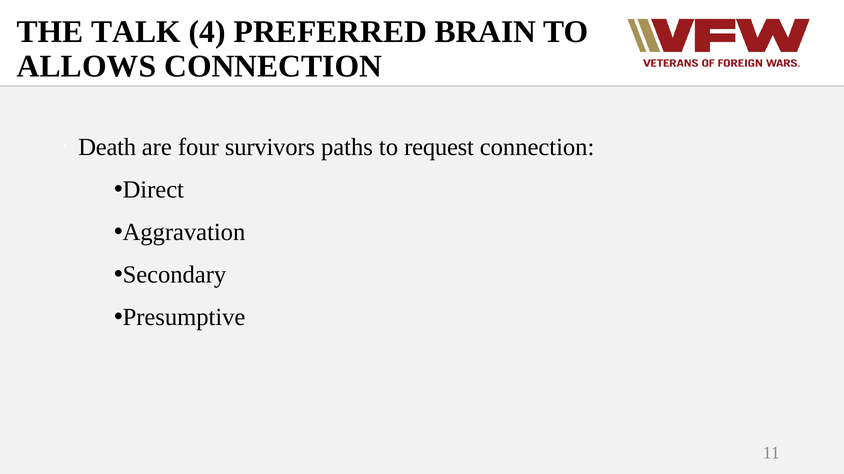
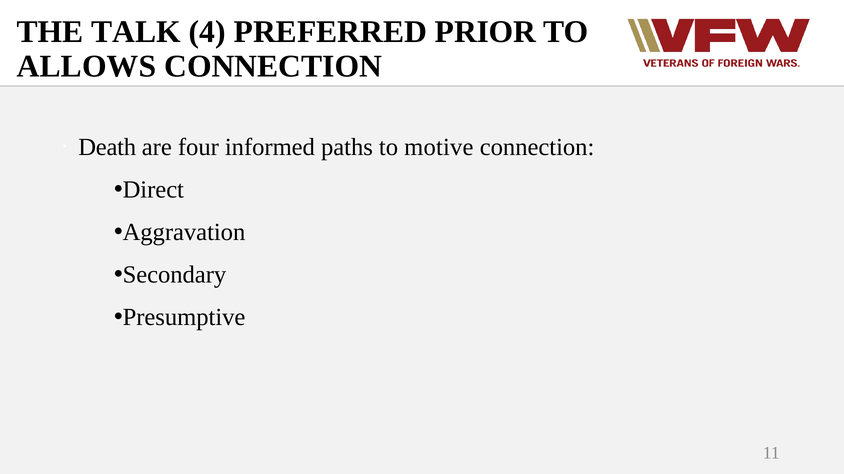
BRAIN: BRAIN -> PRIOR (485, 32)
survivors: survivors -> informed (270, 147)
request: request -> motive (439, 147)
